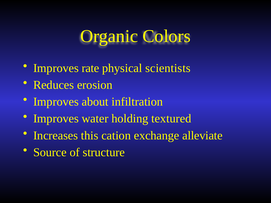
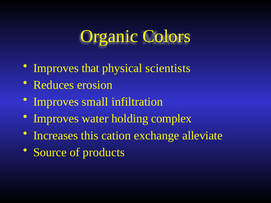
rate: rate -> that (90, 68)
about: about -> small (95, 102)
textured: textured -> complex (171, 119)
structure: structure -> products (104, 152)
